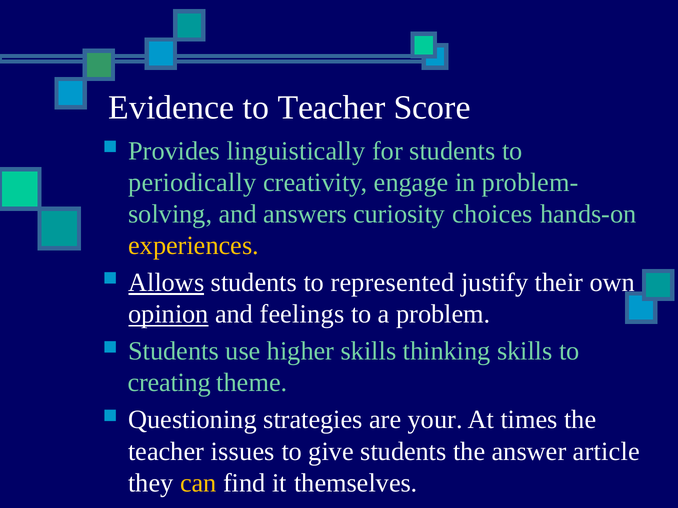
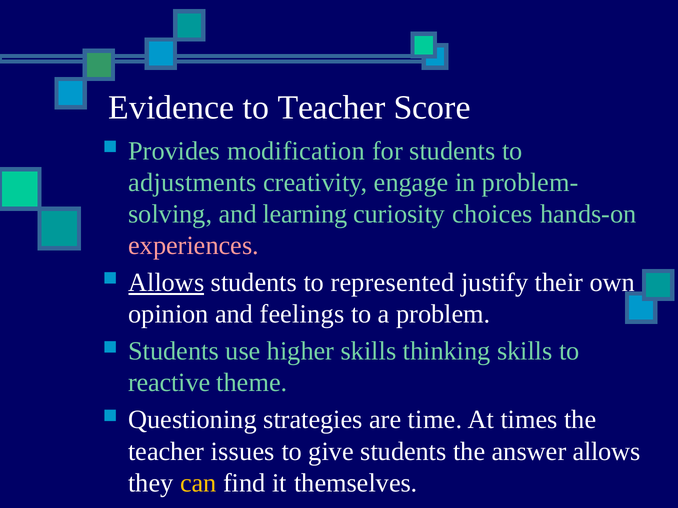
linguistically: linguistically -> modification (296, 151)
periodically: periodically -> adjustments (192, 183)
answers: answers -> learning (305, 214)
experiences colour: yellow -> pink (194, 246)
opinion underline: present -> none (168, 315)
creating: creating -> reactive (169, 383)
your: your -> time (435, 420)
answer article: article -> allows (607, 452)
